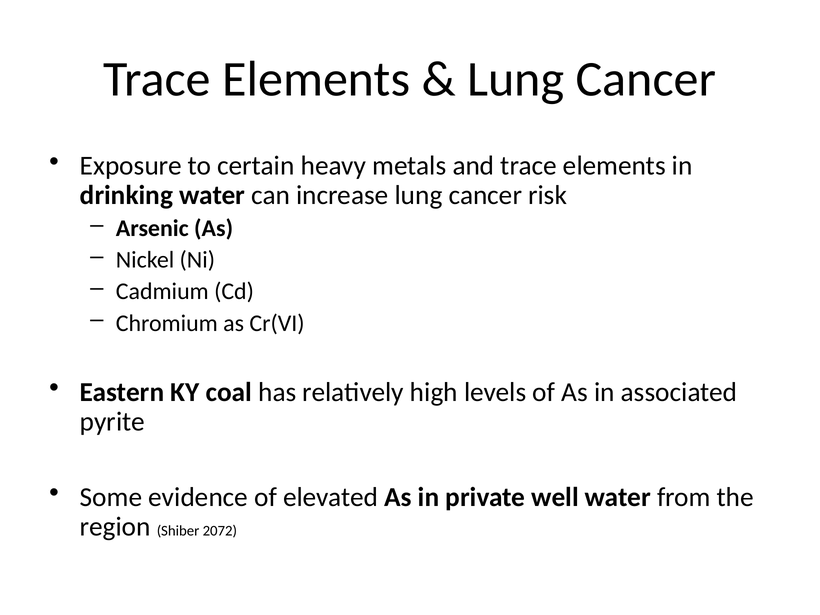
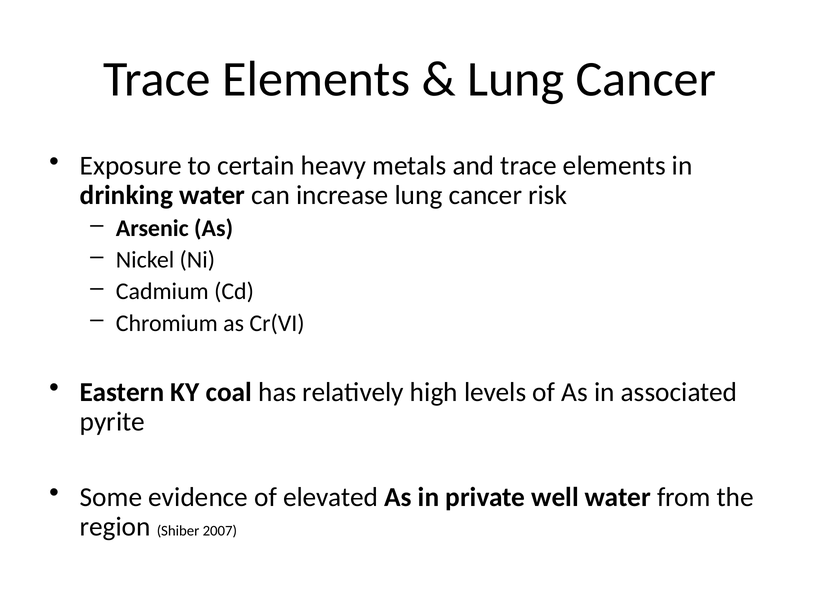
2072: 2072 -> 2007 (220, 531)
